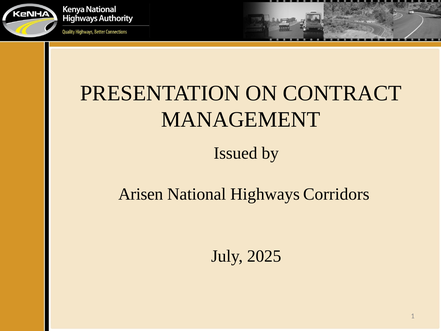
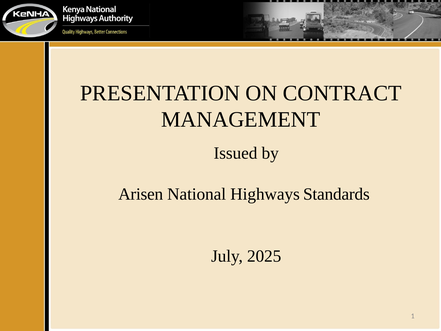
Corridors: Corridors -> Standards (336, 194)
